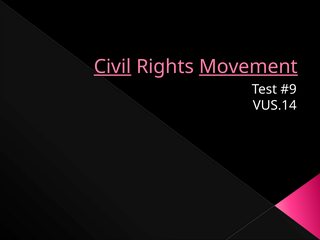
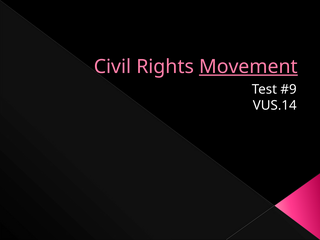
Civil underline: present -> none (113, 67)
